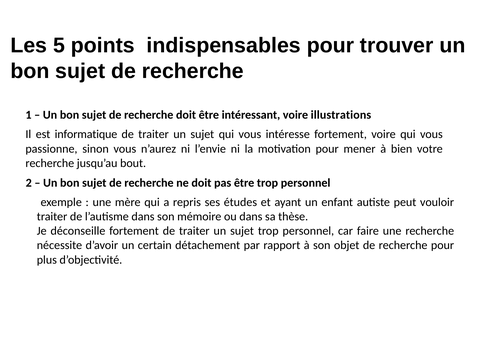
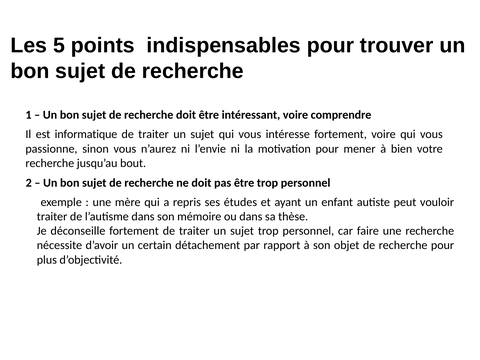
illustrations: illustrations -> comprendre (341, 115)
